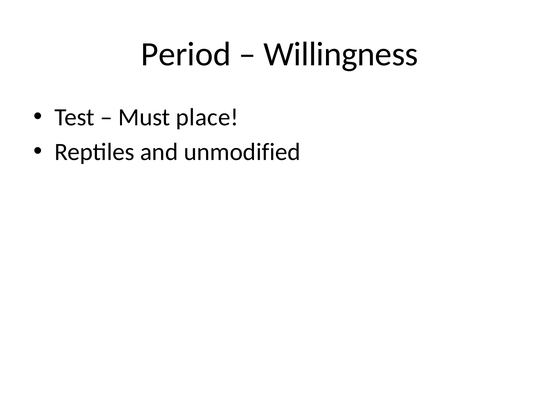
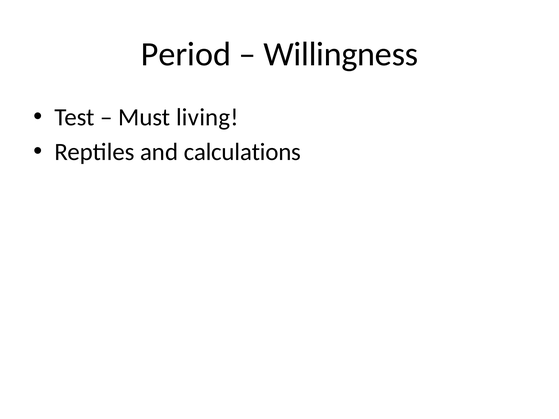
place: place -> living (207, 117)
unmodified: unmodified -> calculations (242, 152)
